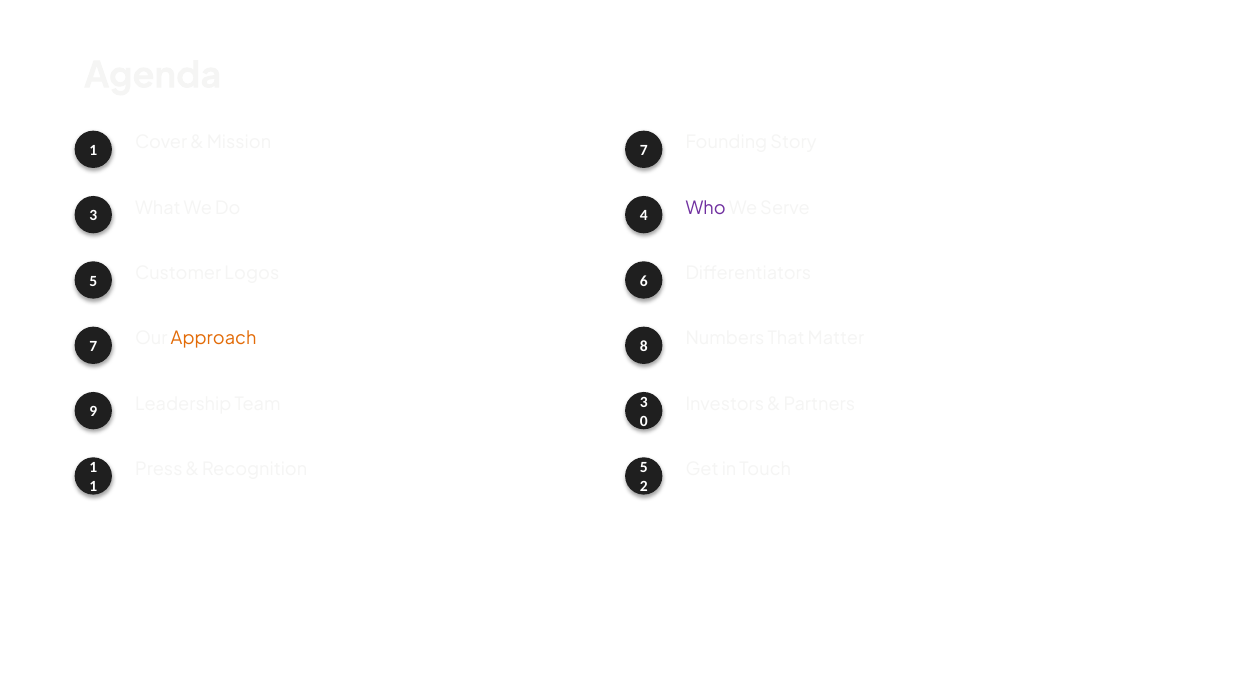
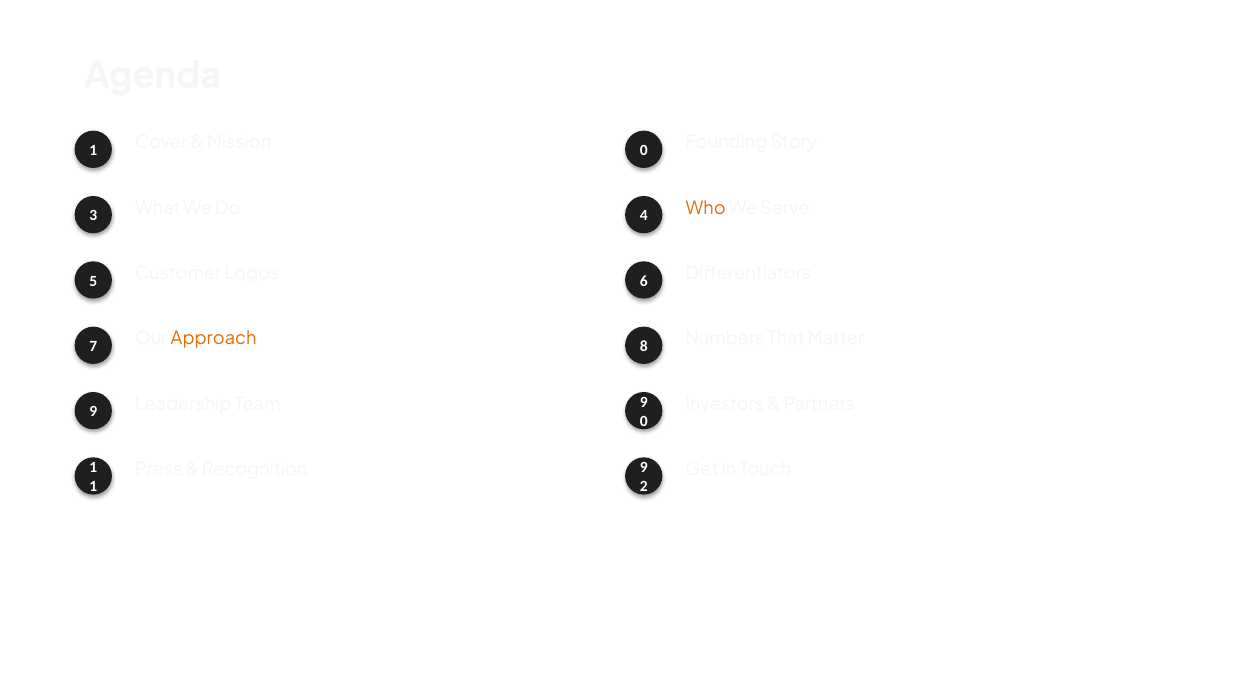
Mission 7: 7 -> 0 (644, 150)
Who colour: purple -> orange (706, 208)
Team 3: 3 -> 9 (644, 402)
Recognition 5: 5 -> 9 (644, 468)
